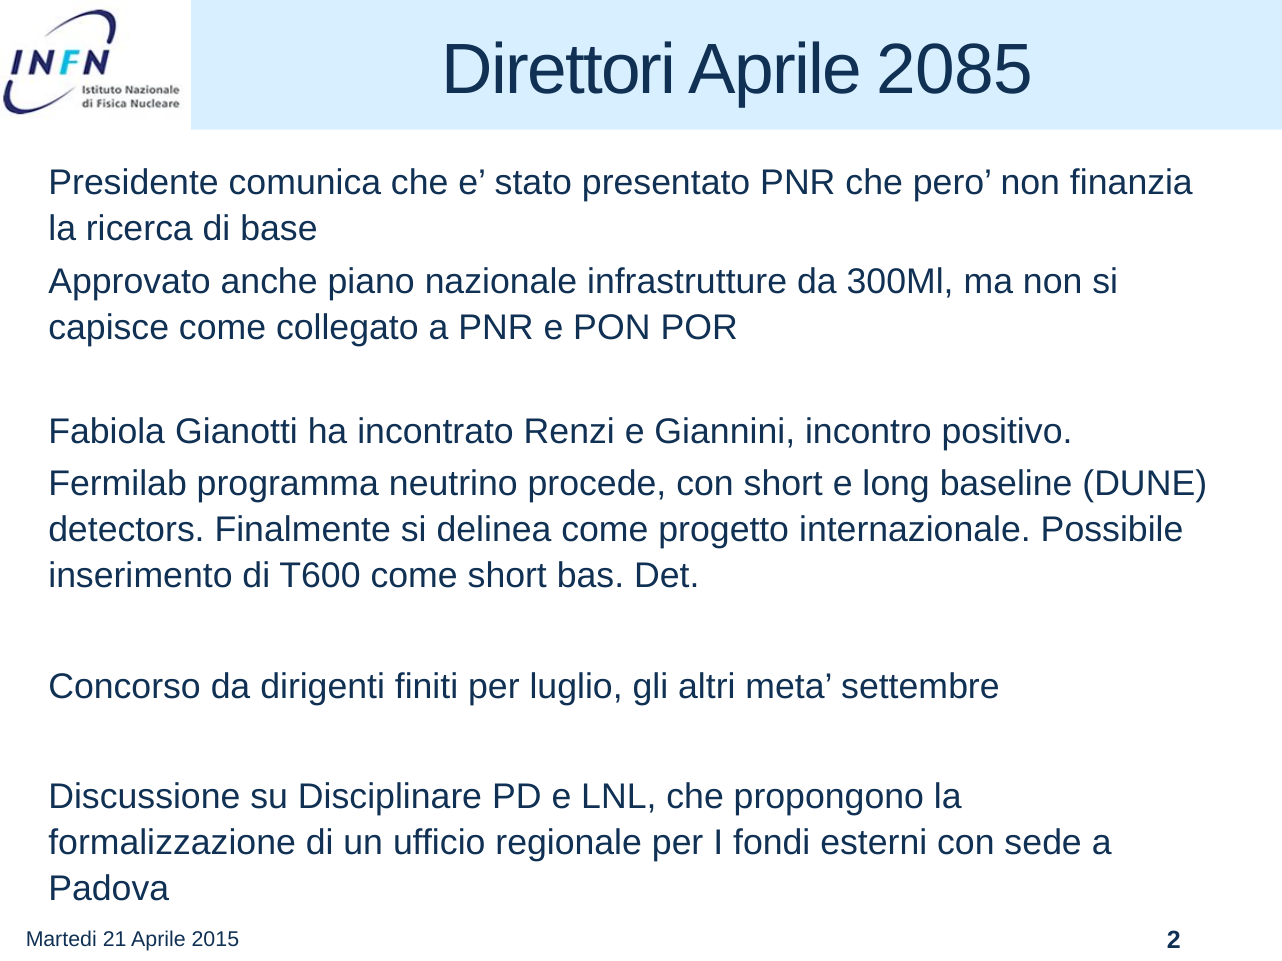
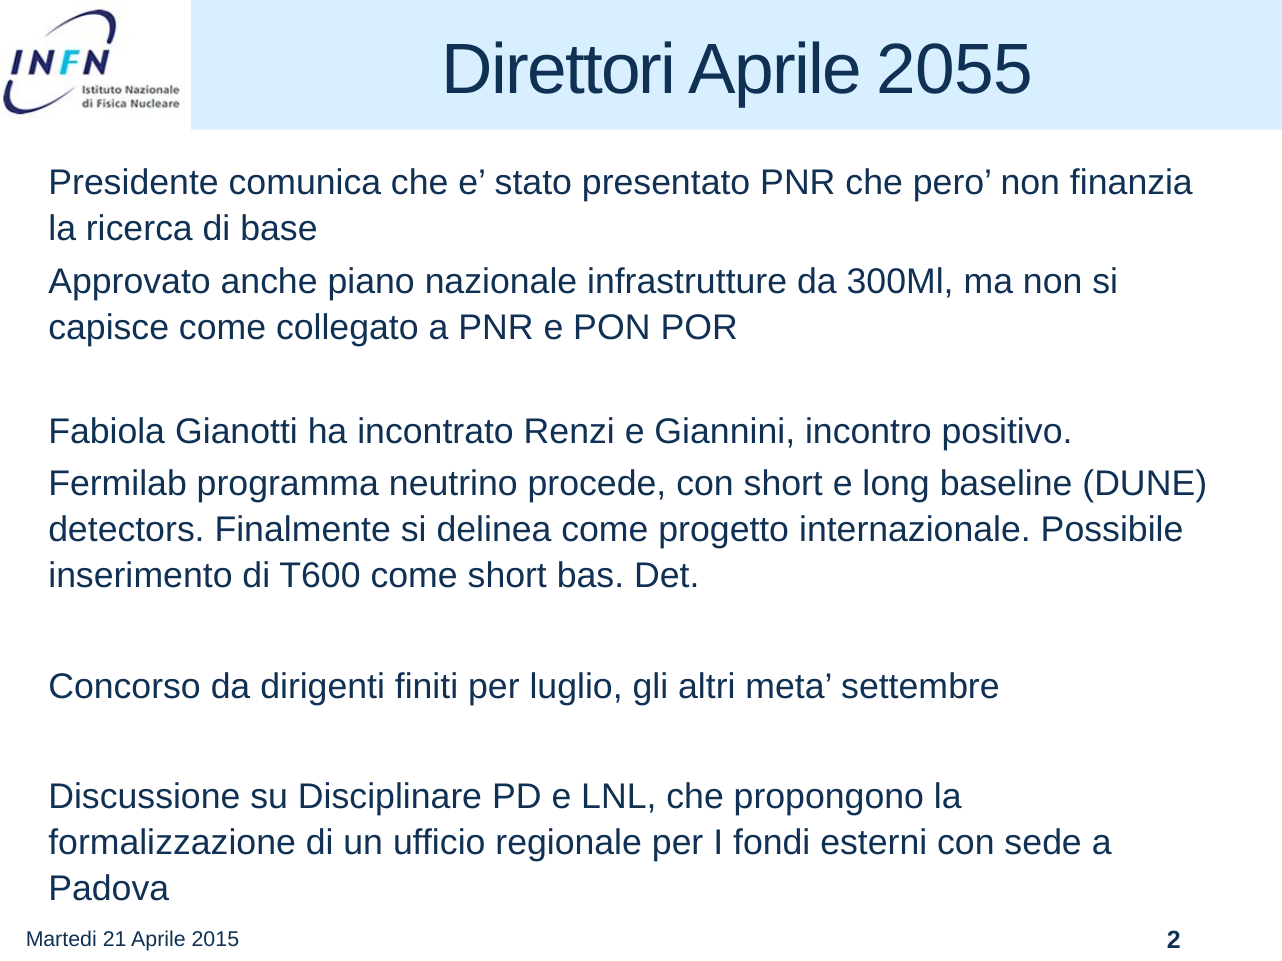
2085: 2085 -> 2055 (955, 70)
